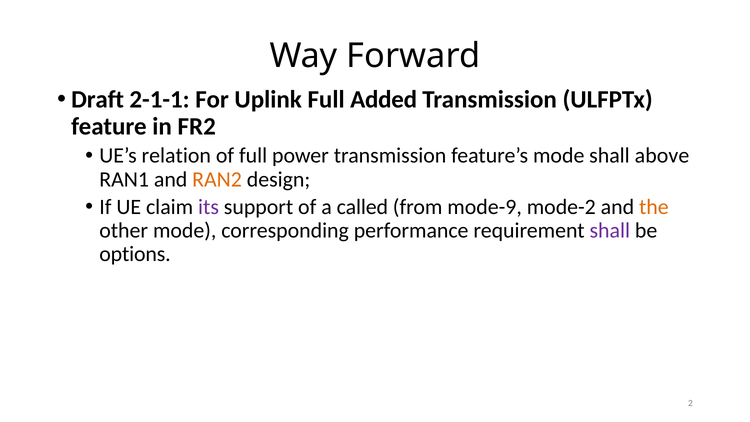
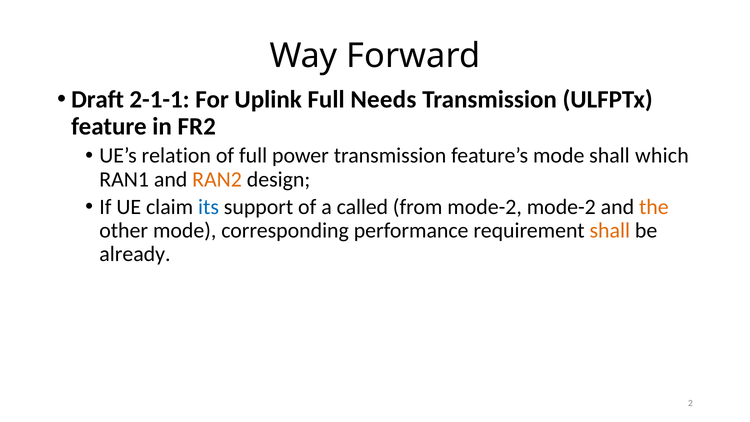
Added: Added -> Needs (383, 99)
above: above -> which (662, 156)
its colour: purple -> blue (209, 207)
from mode-9: mode-9 -> mode-2 (485, 207)
shall colour: purple -> orange (610, 230)
options: options -> already (135, 254)
